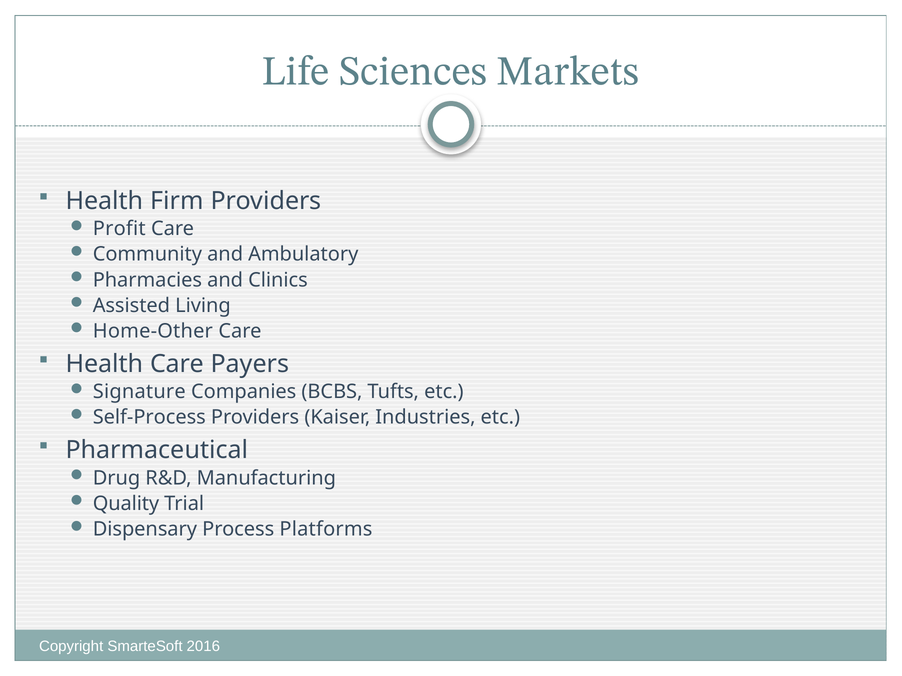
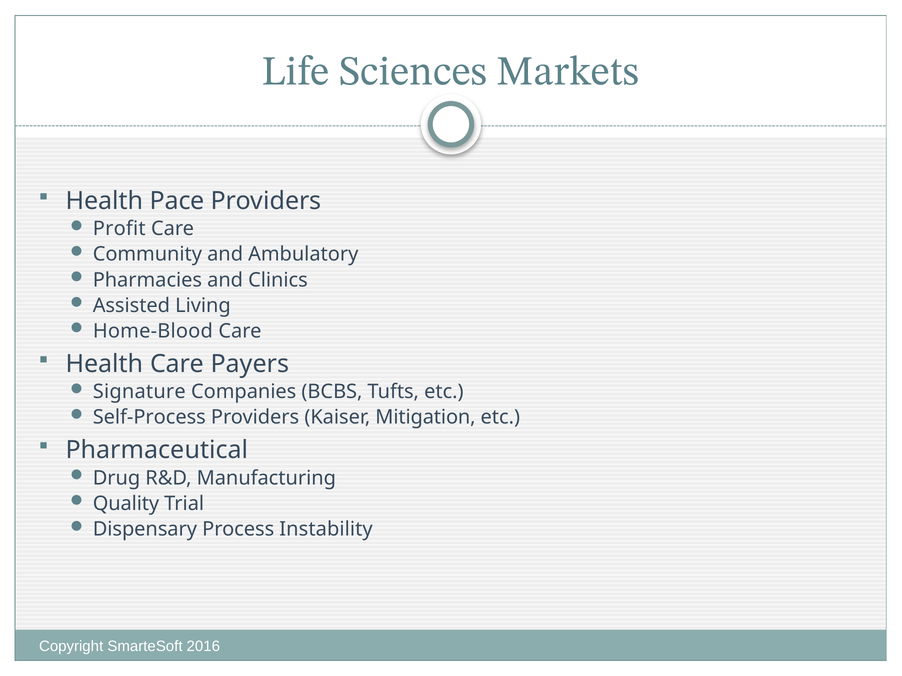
Firm: Firm -> Pace (177, 201)
Home-Other: Home-Other -> Home-Blood (153, 331)
Industries: Industries -> Mitigation (425, 418)
Platforms: Platforms -> Instability (326, 530)
